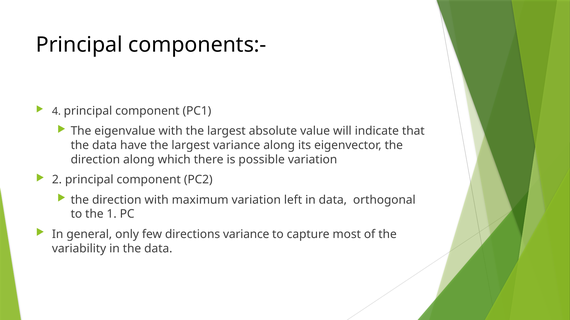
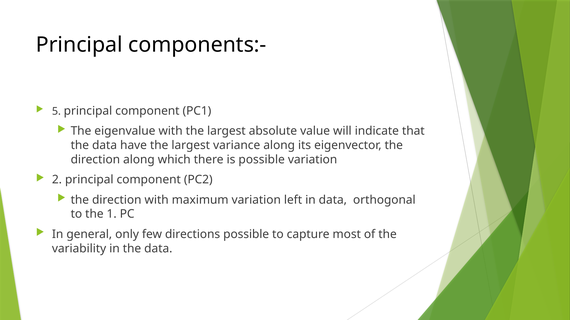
4: 4 -> 5 (56, 112)
directions variance: variance -> possible (246, 235)
